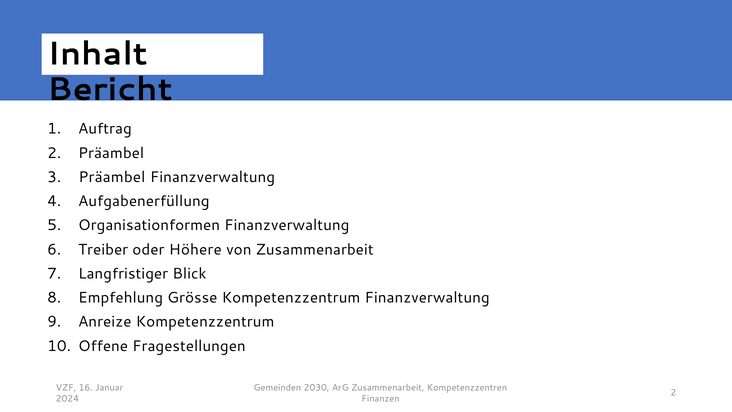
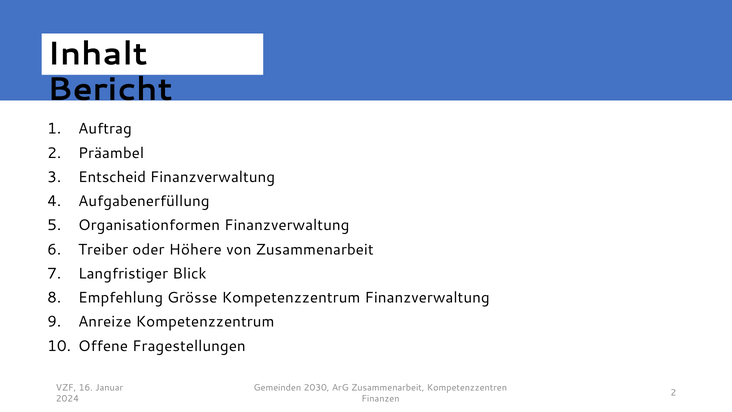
Präambel: Präambel -> Entscheid (112, 177)
